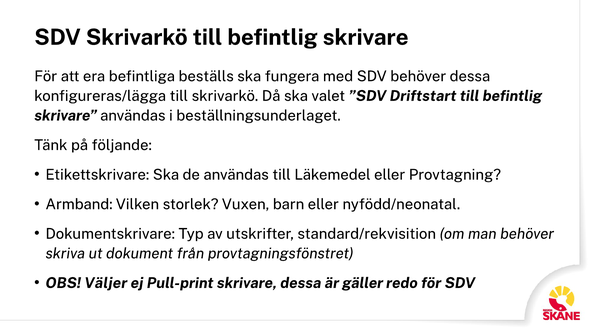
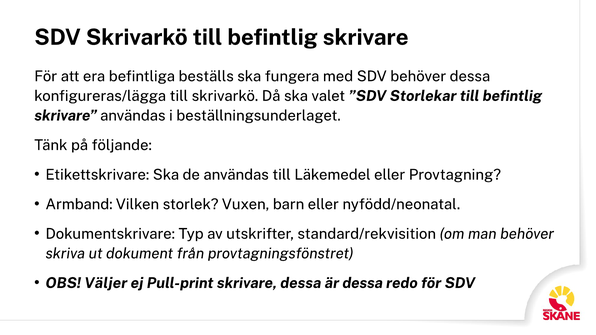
Driftstart: Driftstart -> Storlekar (423, 96)
är gäller: gäller -> dessa (363, 283)
